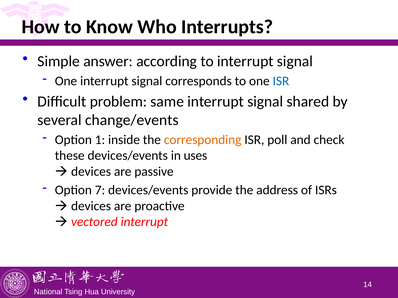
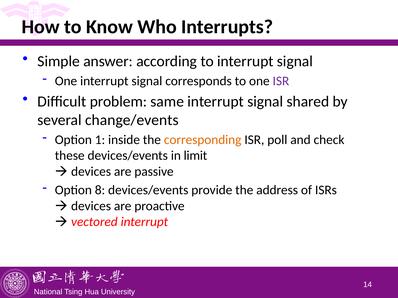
ISR colour: blue -> purple (281, 81)
uses: uses -> limit (195, 156)
7: 7 -> 8 (100, 190)
